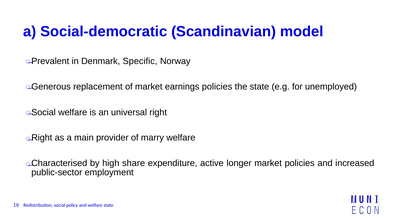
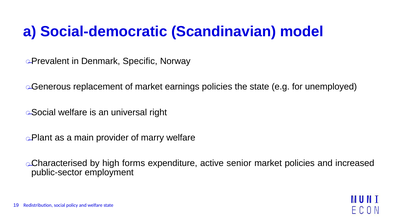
Right: Right -> Plant (42, 138)
share: share -> forms (134, 163)
longer: longer -> senior (239, 163)
